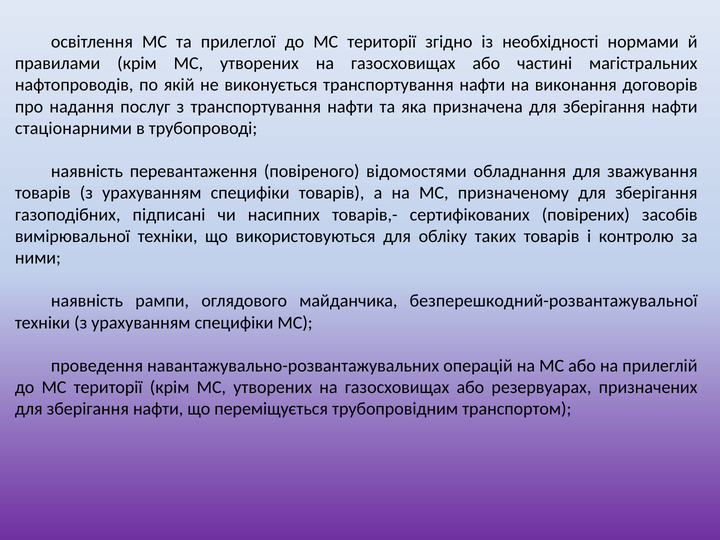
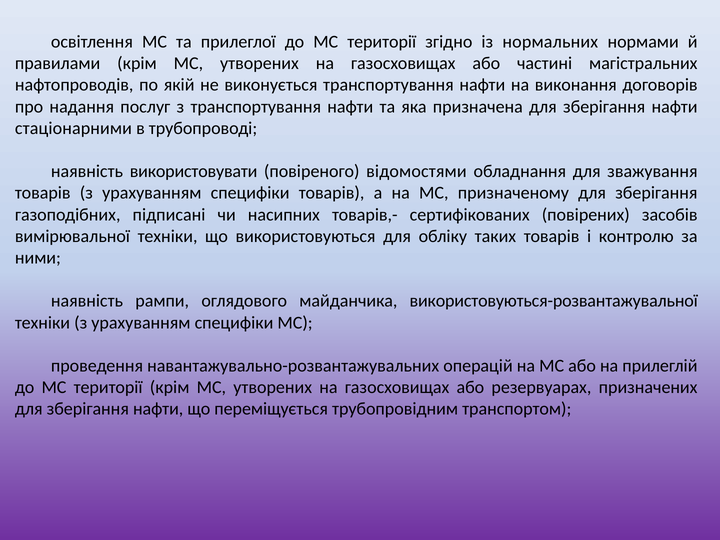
необхідності: необхідності -> нормальних (550, 42)
перевантаження: перевантаження -> використовувати (194, 171)
безперешкодний-розвантажувальної: безперешкодний-розвантажувальної -> використовуються-розвантажувальної (554, 301)
